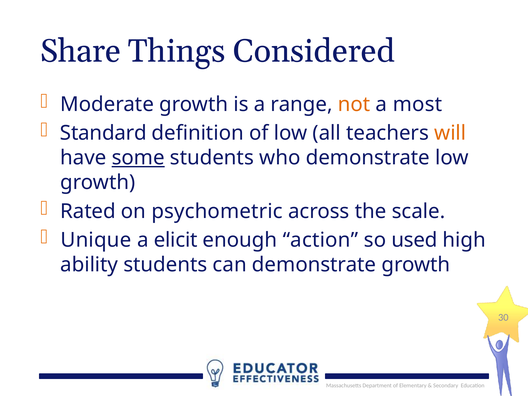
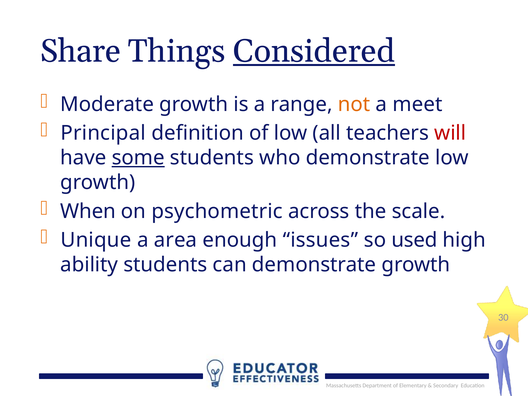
Considered underline: none -> present (314, 51)
most: most -> meet (418, 104)
Standard: Standard -> Principal (103, 133)
will colour: orange -> red (450, 133)
Rated: Rated -> When (88, 211)
elicit: elicit -> area (176, 240)
action: action -> issues (320, 240)
